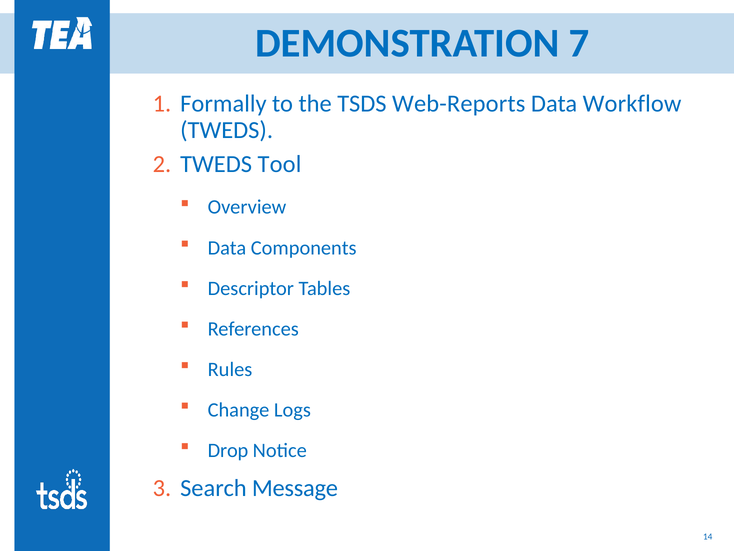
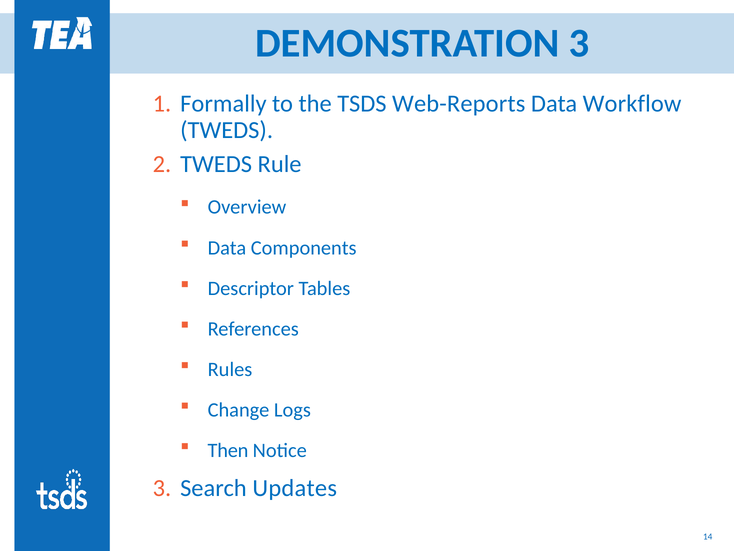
DEMONSTRATION 7: 7 -> 3 (579, 43)
Tool: Tool -> Rule (280, 164)
Drop: Drop -> Then (228, 450)
Message: Message -> Updates (295, 488)
